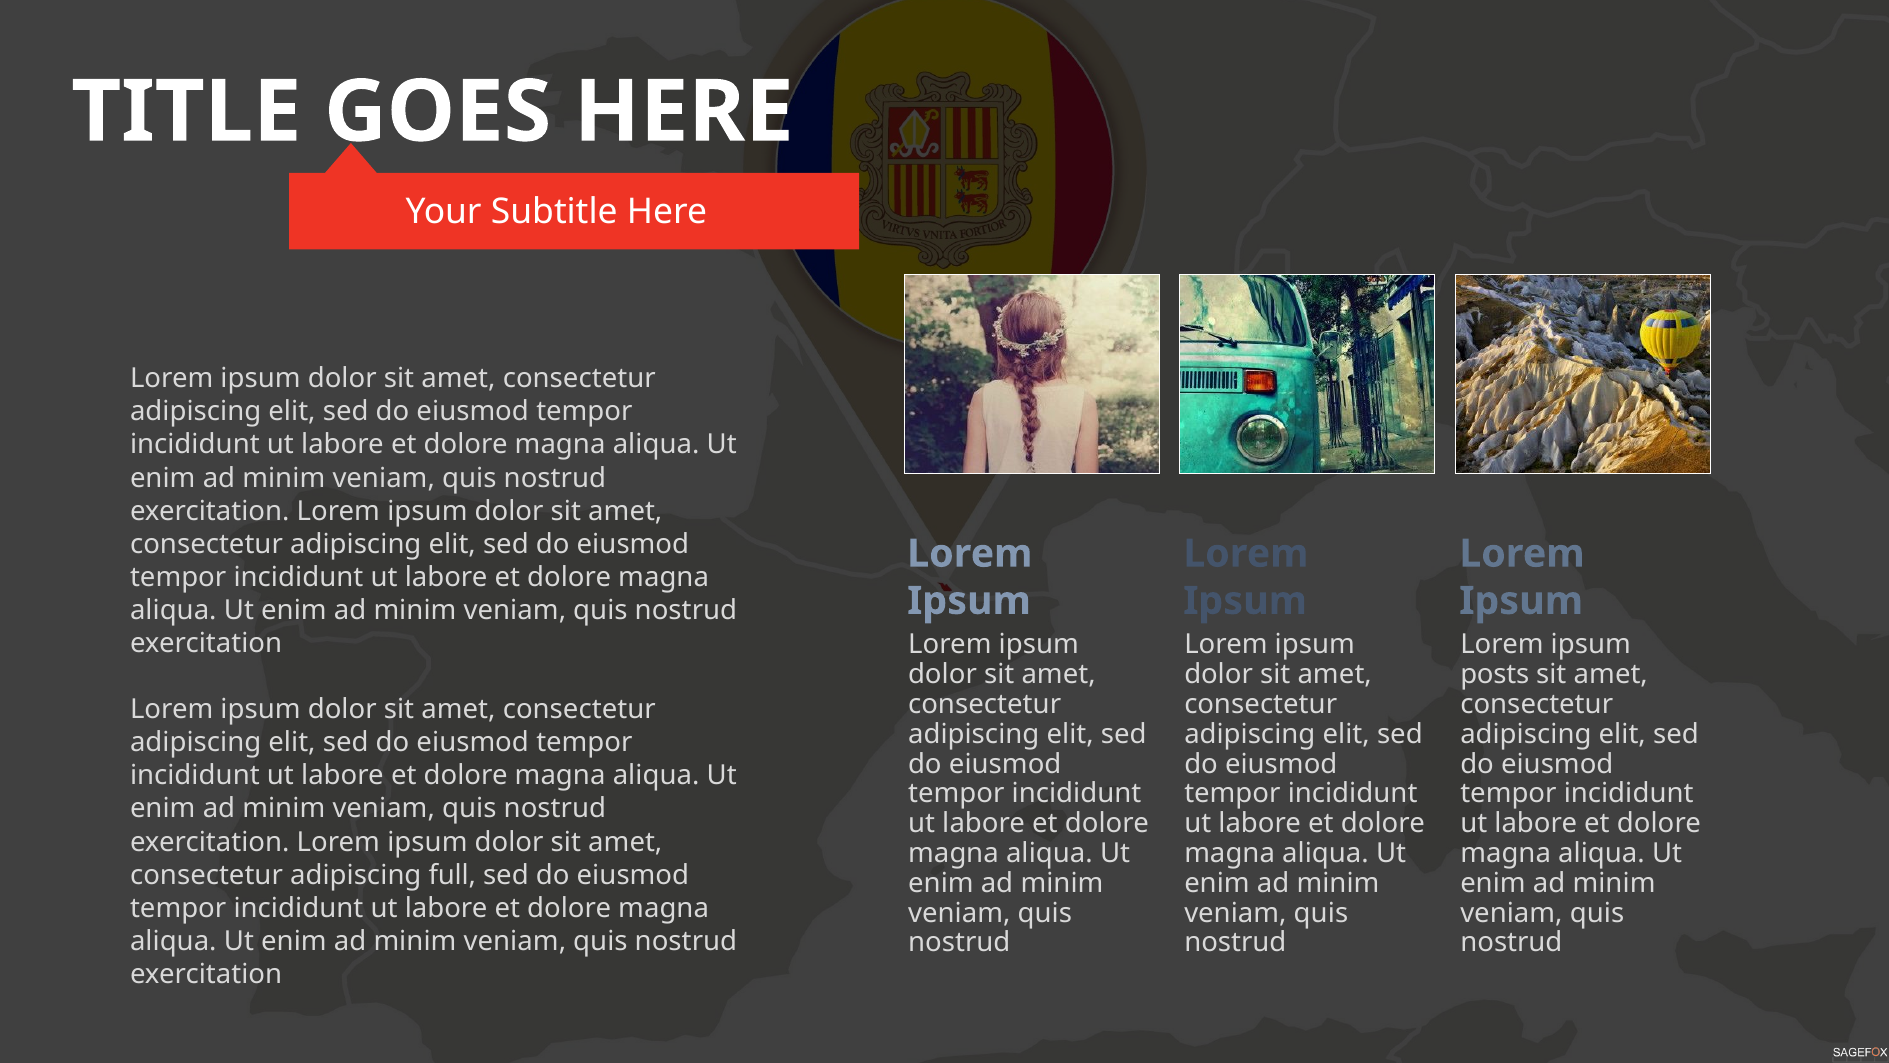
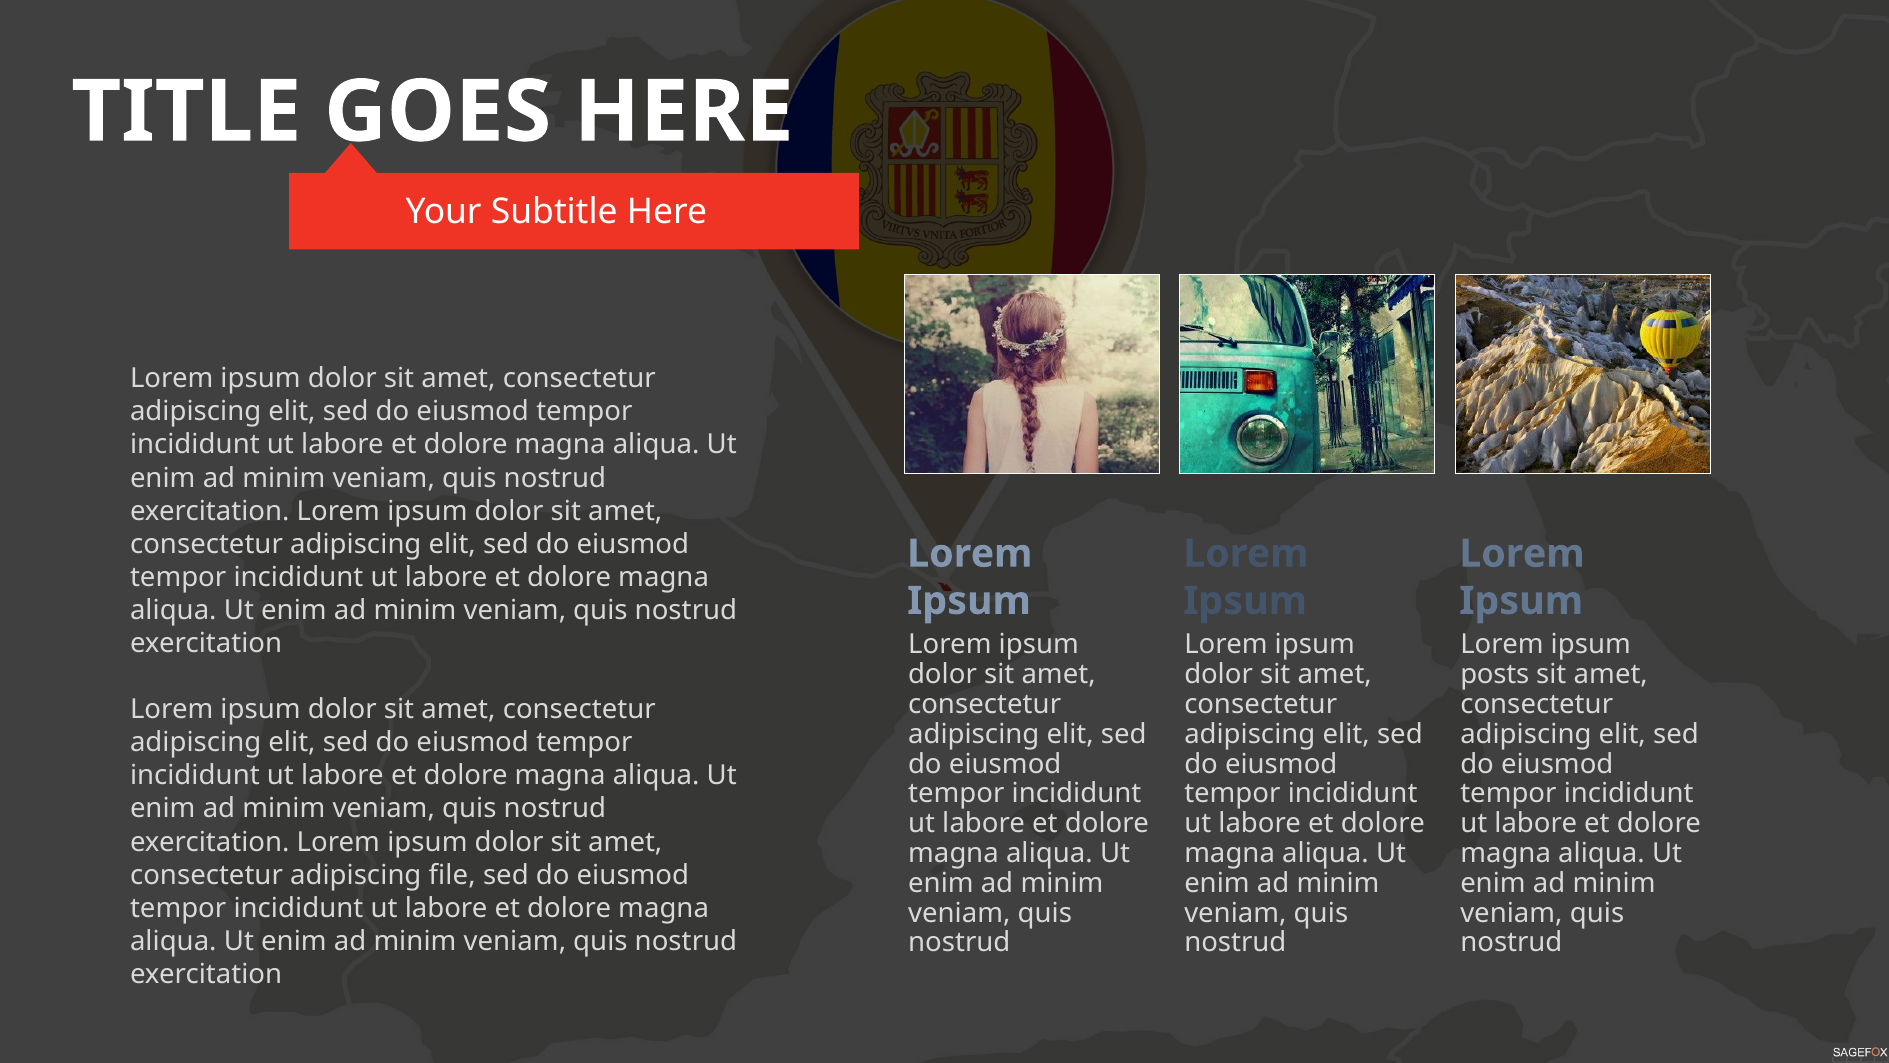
full: full -> file (452, 875)
